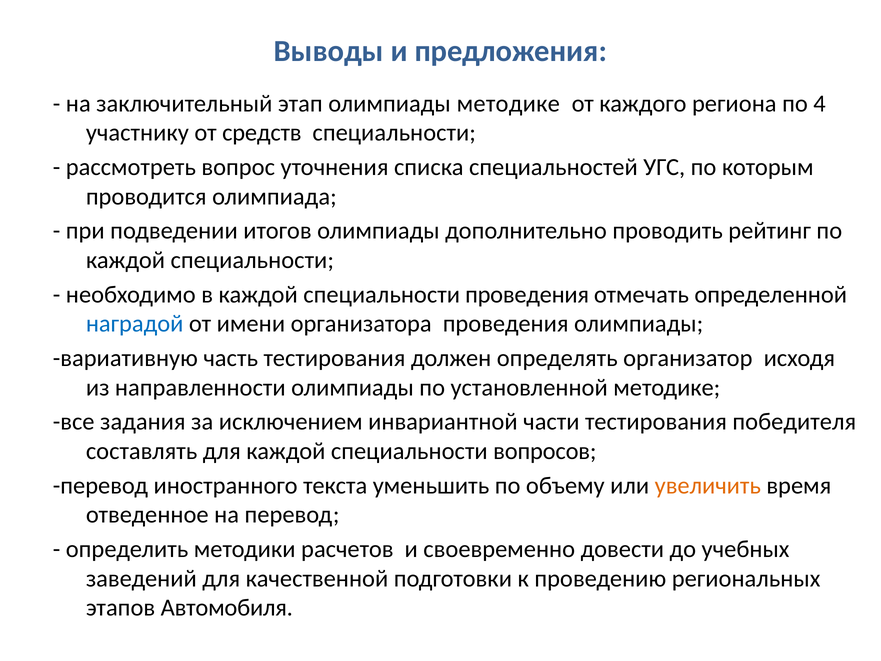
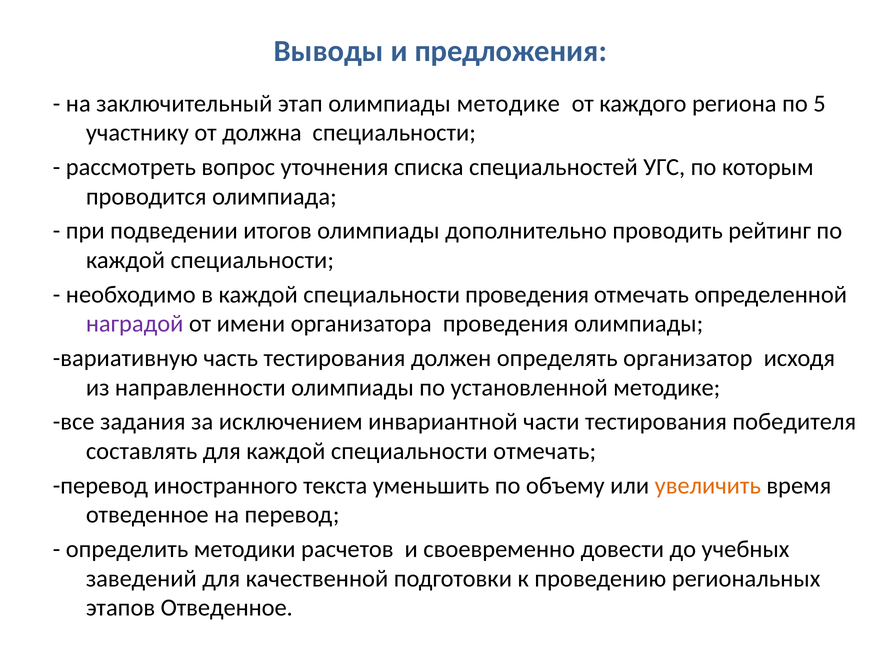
4: 4 -> 5 (819, 103)
средств: средств -> должна (262, 133)
наградой colour: blue -> purple (135, 324)
специальности вопросов: вопросов -> отмечать (545, 451)
этапов Автомобиля: Автомобиля -> Отведенное (227, 608)
